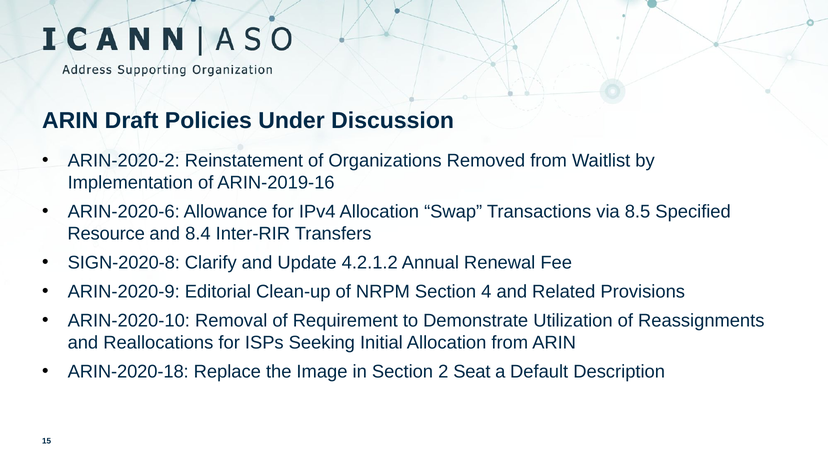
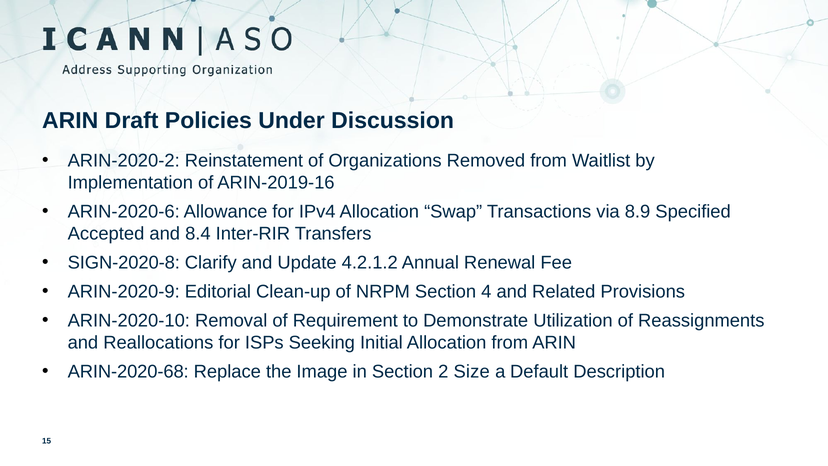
8.5: 8.5 -> 8.9 (638, 212)
Resource: Resource -> Accepted (106, 234)
ARIN-2020-18: ARIN-2020-18 -> ARIN-2020-68 (128, 372)
Seat: Seat -> Size (472, 372)
